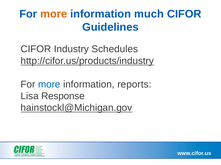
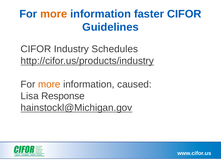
much: much -> faster (149, 14)
more colour: blue -> orange (49, 85)
reports: reports -> caused (134, 85)
